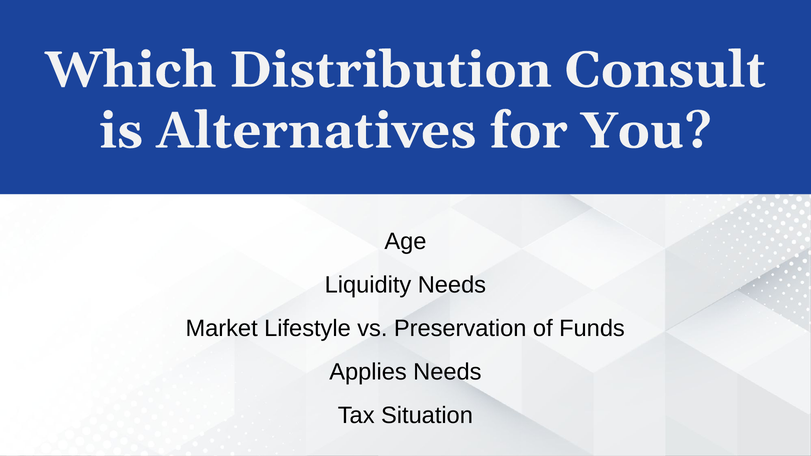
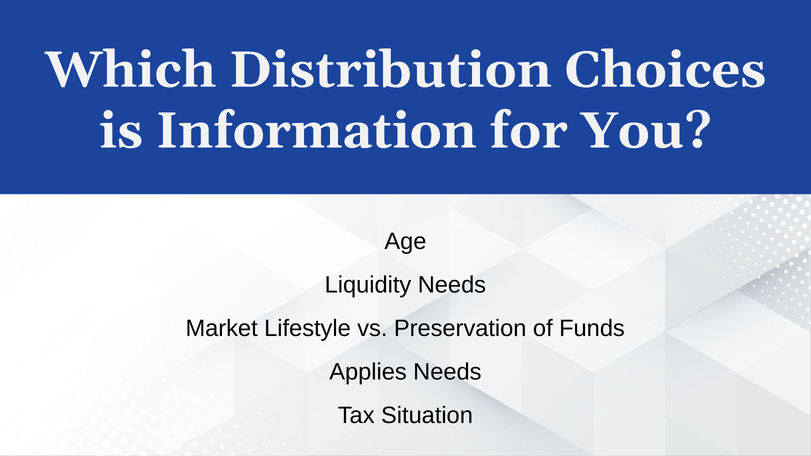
Consult: Consult -> Choices (665, 70)
Alternatives: Alternatives -> Information (316, 131)
